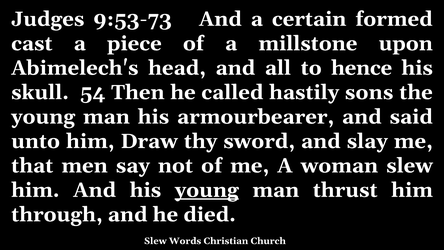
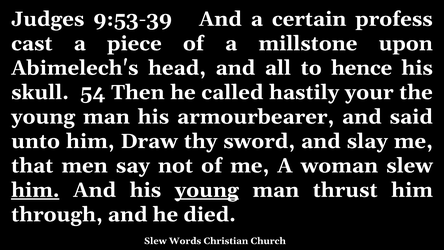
9:53-73: 9:53-73 -> 9:53-39 (133, 19)
formed: formed -> profess (394, 19)
sons: sons -> your (369, 92)
him underline: none -> present (35, 190)
